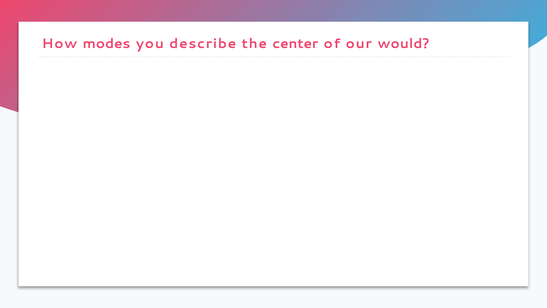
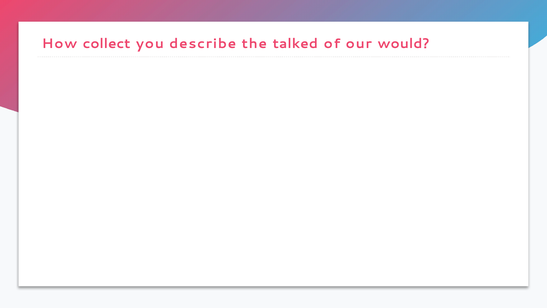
modes: modes -> collect (107, 44)
center: center -> talked (295, 44)
